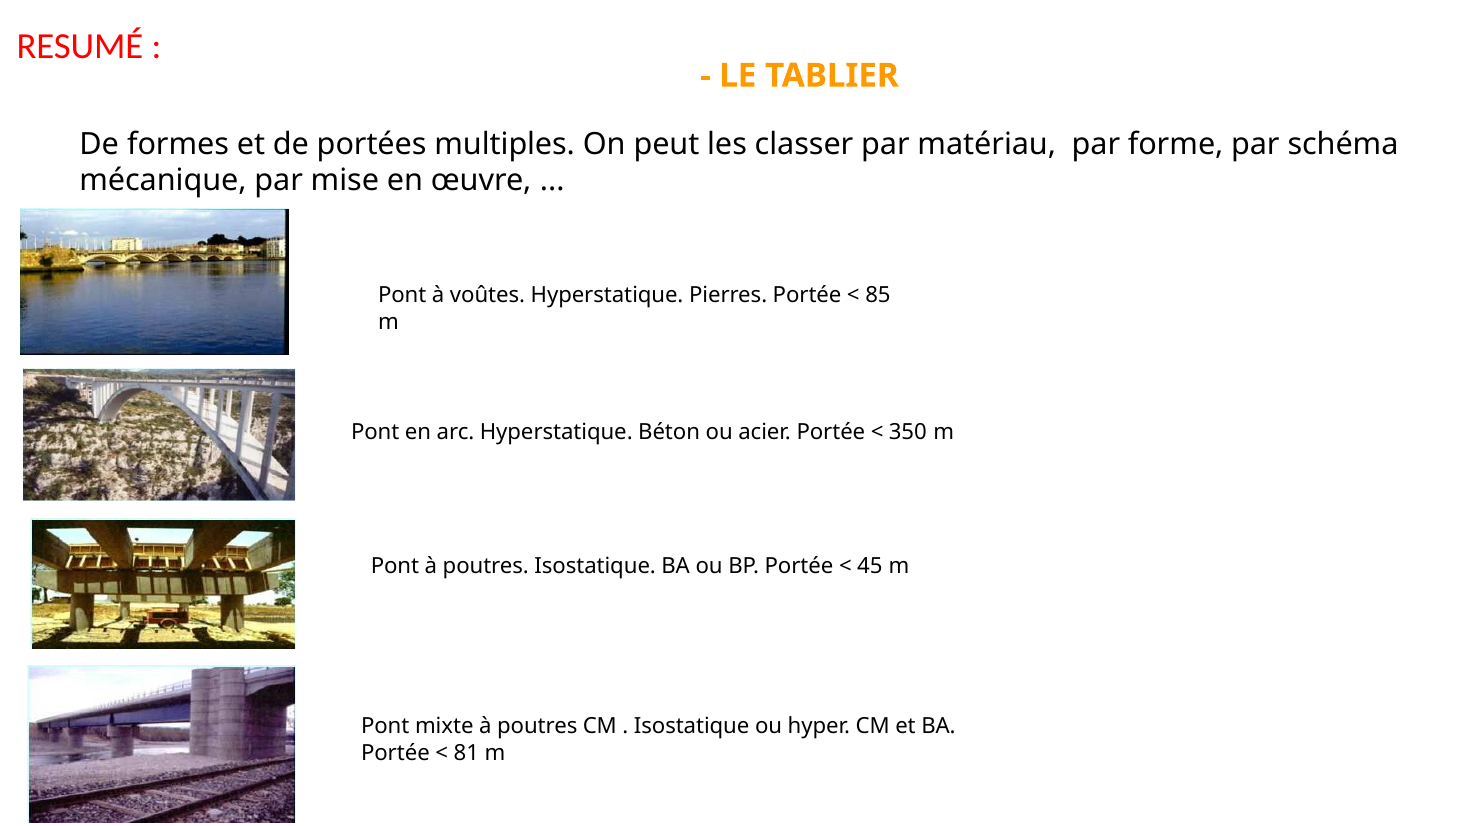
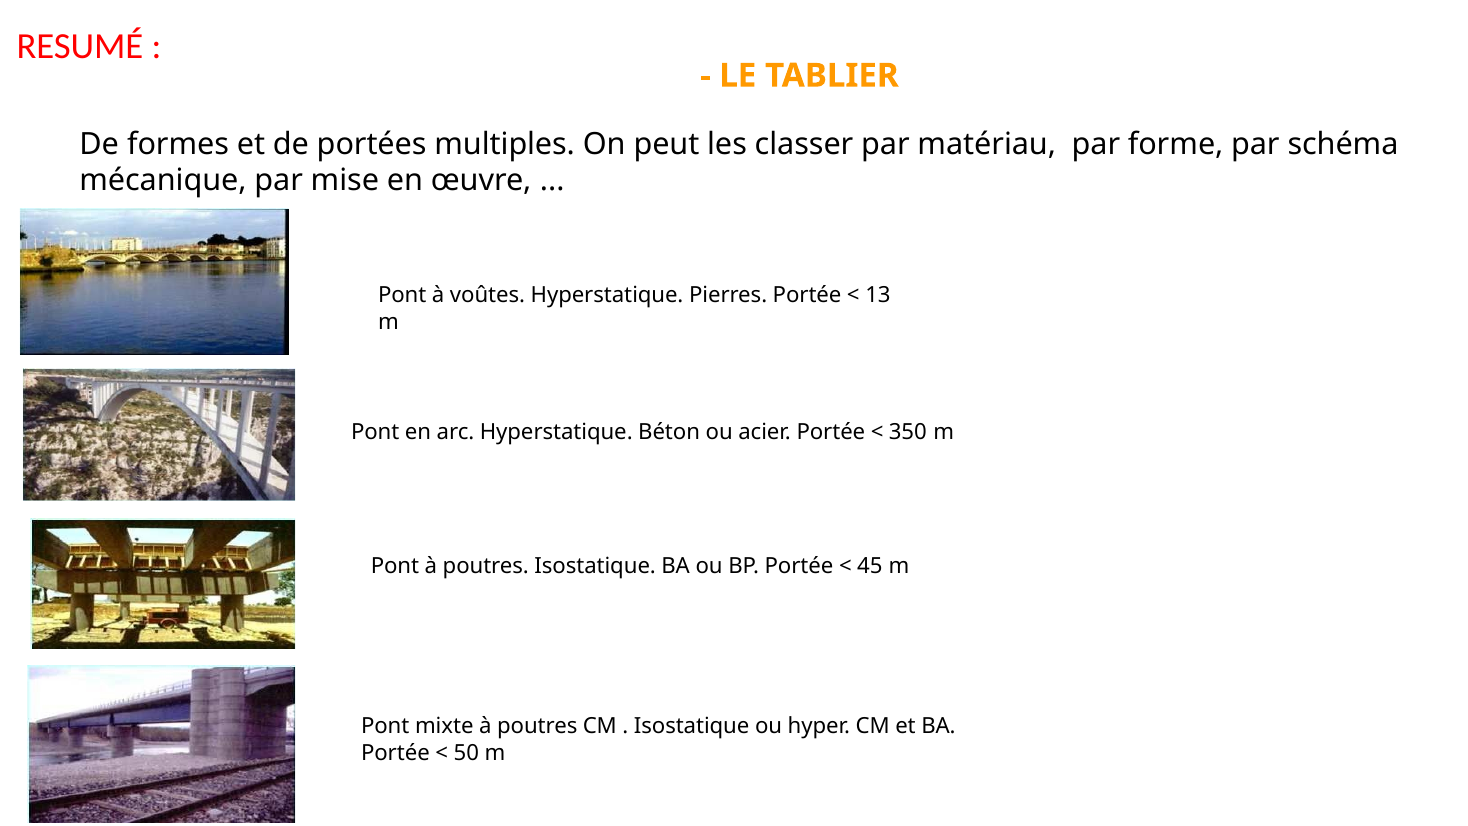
85: 85 -> 13 (878, 295)
81: 81 -> 50 (466, 753)
